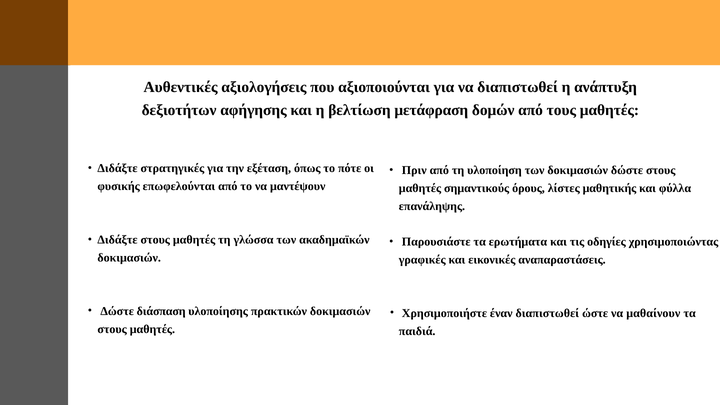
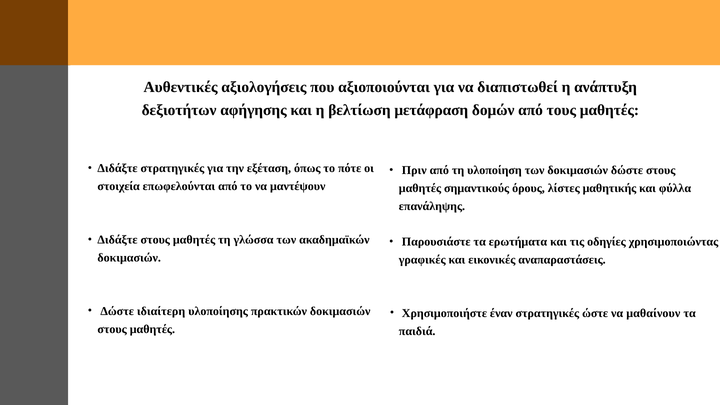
φυσικής: φυσικής -> στοιχεία (119, 186)
διάσπαση: διάσπαση -> ιδιαίτερη (161, 311)
έναν διαπιστωθεί: διαπιστωθεί -> στρατηγικές (547, 313)
